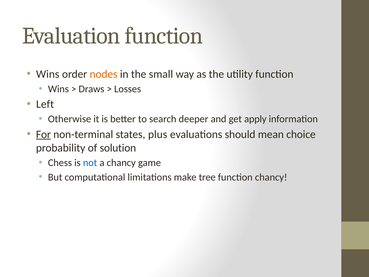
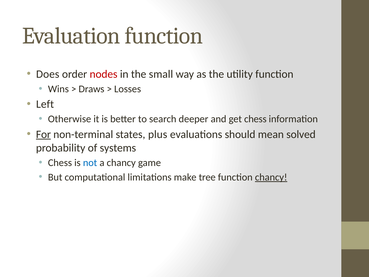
Wins: Wins -> Does (48, 74)
nodes colour: orange -> red (104, 74)
get apply: apply -> chess (255, 119)
choice: choice -> solved (301, 134)
solution: solution -> systems (118, 148)
chancy underline: none -> present (271, 177)
